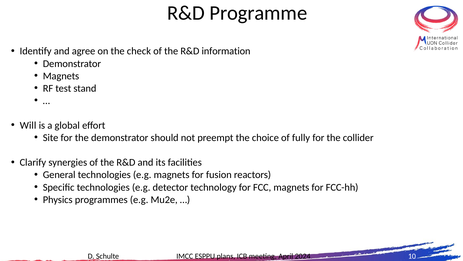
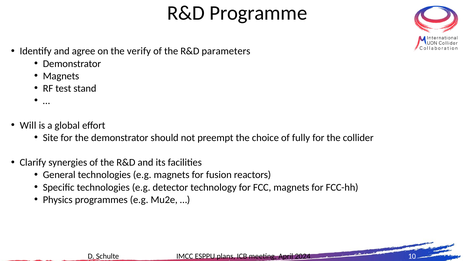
check: check -> verify (139, 51)
information: information -> parameters (226, 51)
